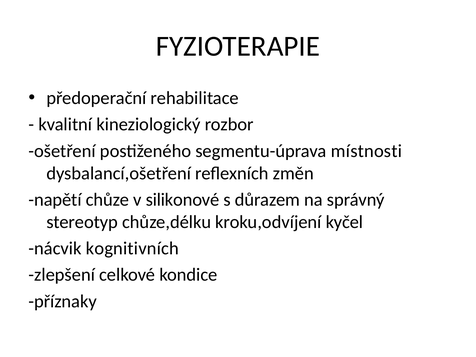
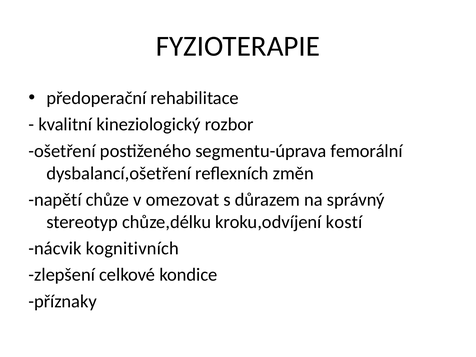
místnosti: místnosti -> femorální (367, 151)
silikonové: silikonové -> omezovat (182, 200)
kyčel: kyčel -> kostí (344, 222)
